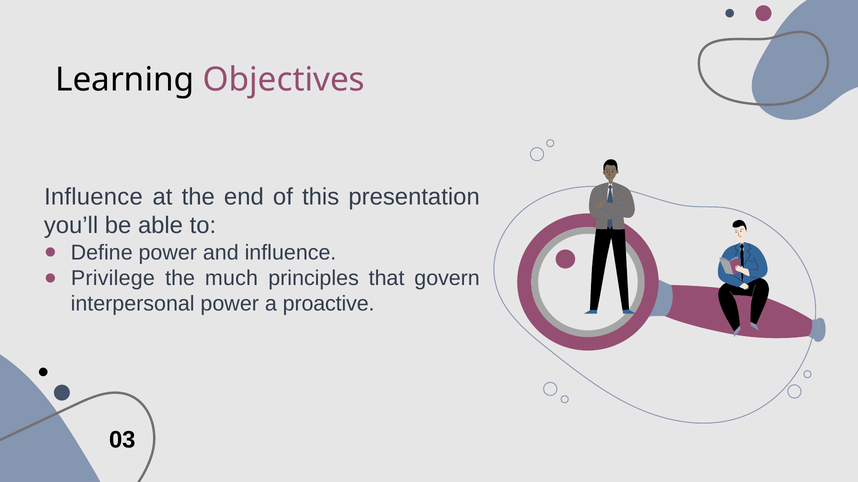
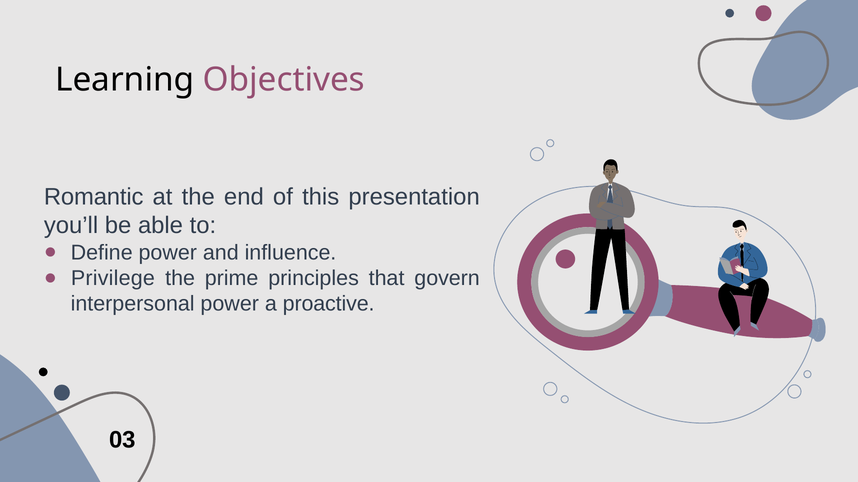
Influence: Influence -> Romantic (94, 197)
much: much -> prime (232, 279)
